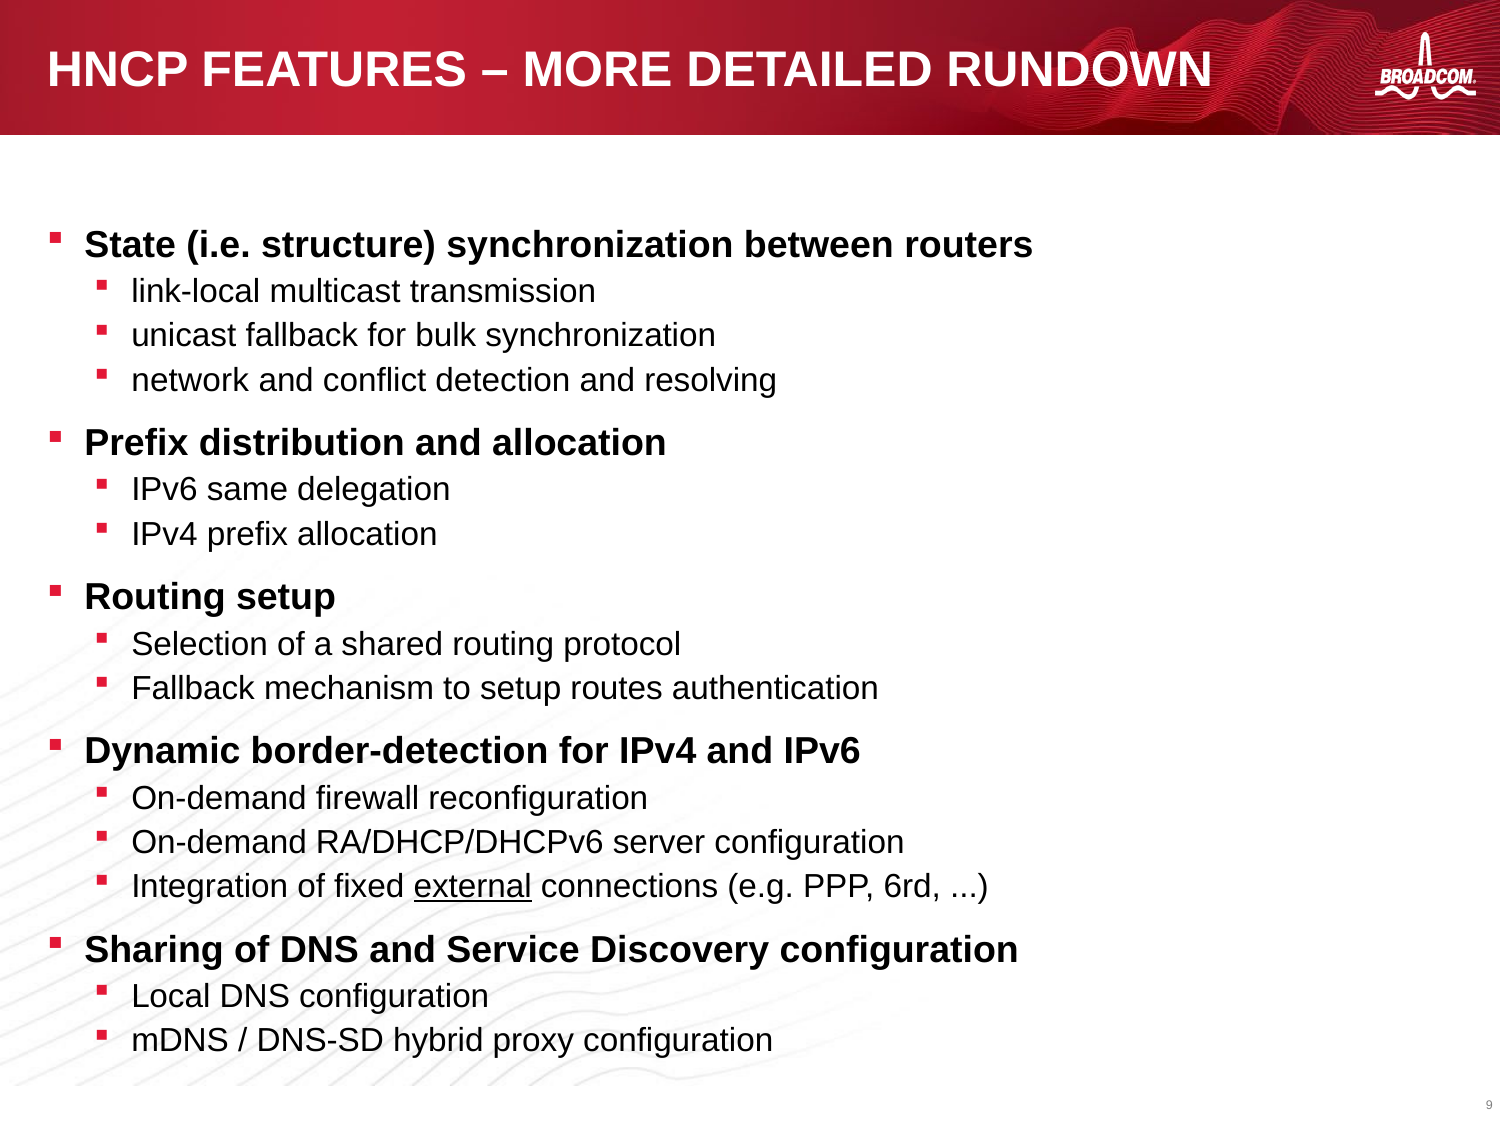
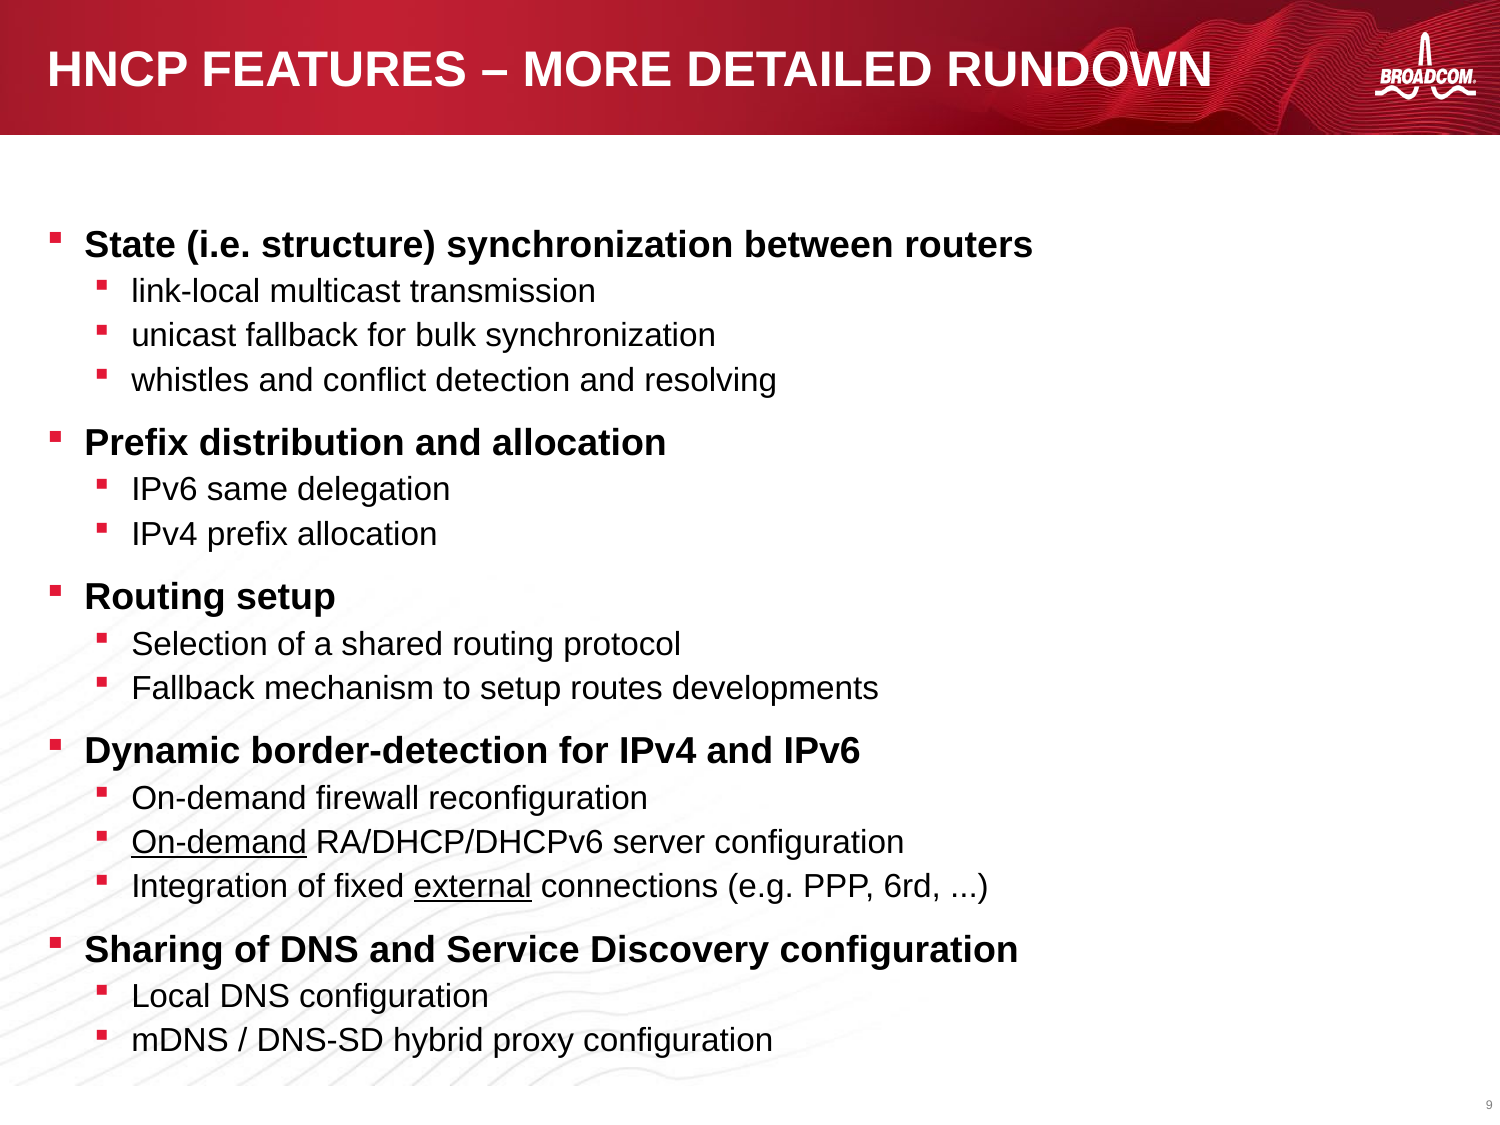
network: network -> whistles (190, 380)
authentication: authentication -> developments (775, 688)
On-demand underline: none -> present (219, 842)
